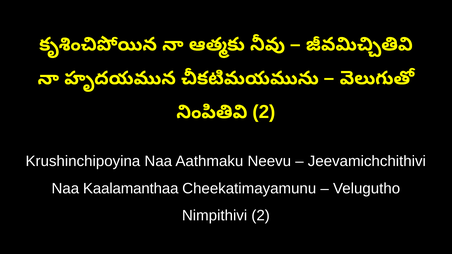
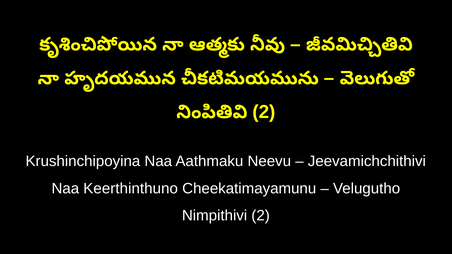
Kaalamanthaa: Kaalamanthaa -> Keerthinthuno (131, 189)
